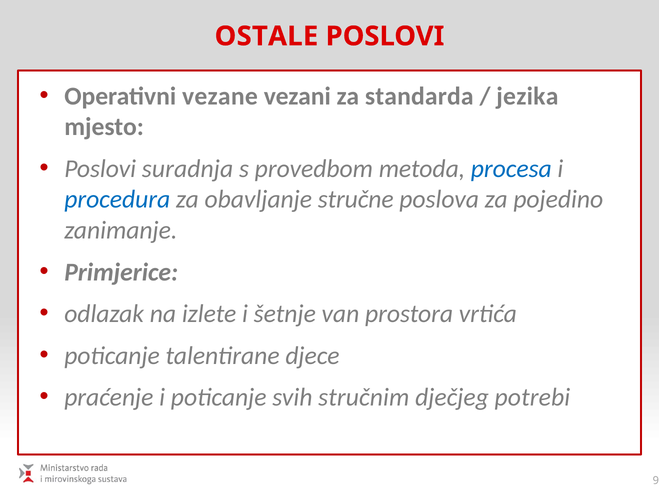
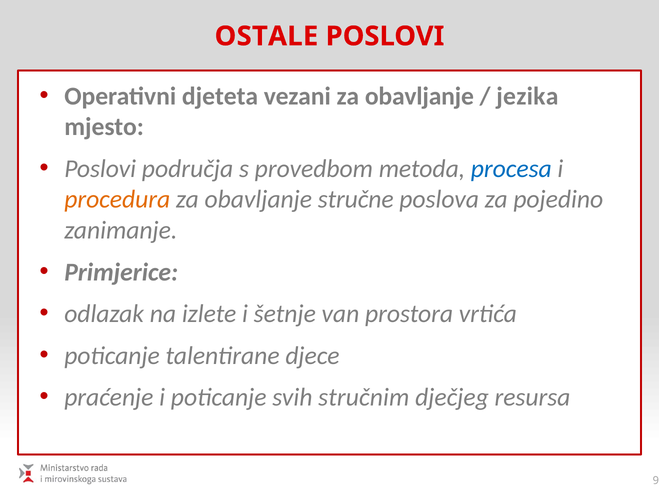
vezane: vezane -> djeteta (220, 96)
vezani za standarda: standarda -> obavljanje (419, 96)
suradnja: suradnja -> područja (188, 169)
procedura colour: blue -> orange (117, 200)
potrebi: potrebi -> resursa (532, 398)
